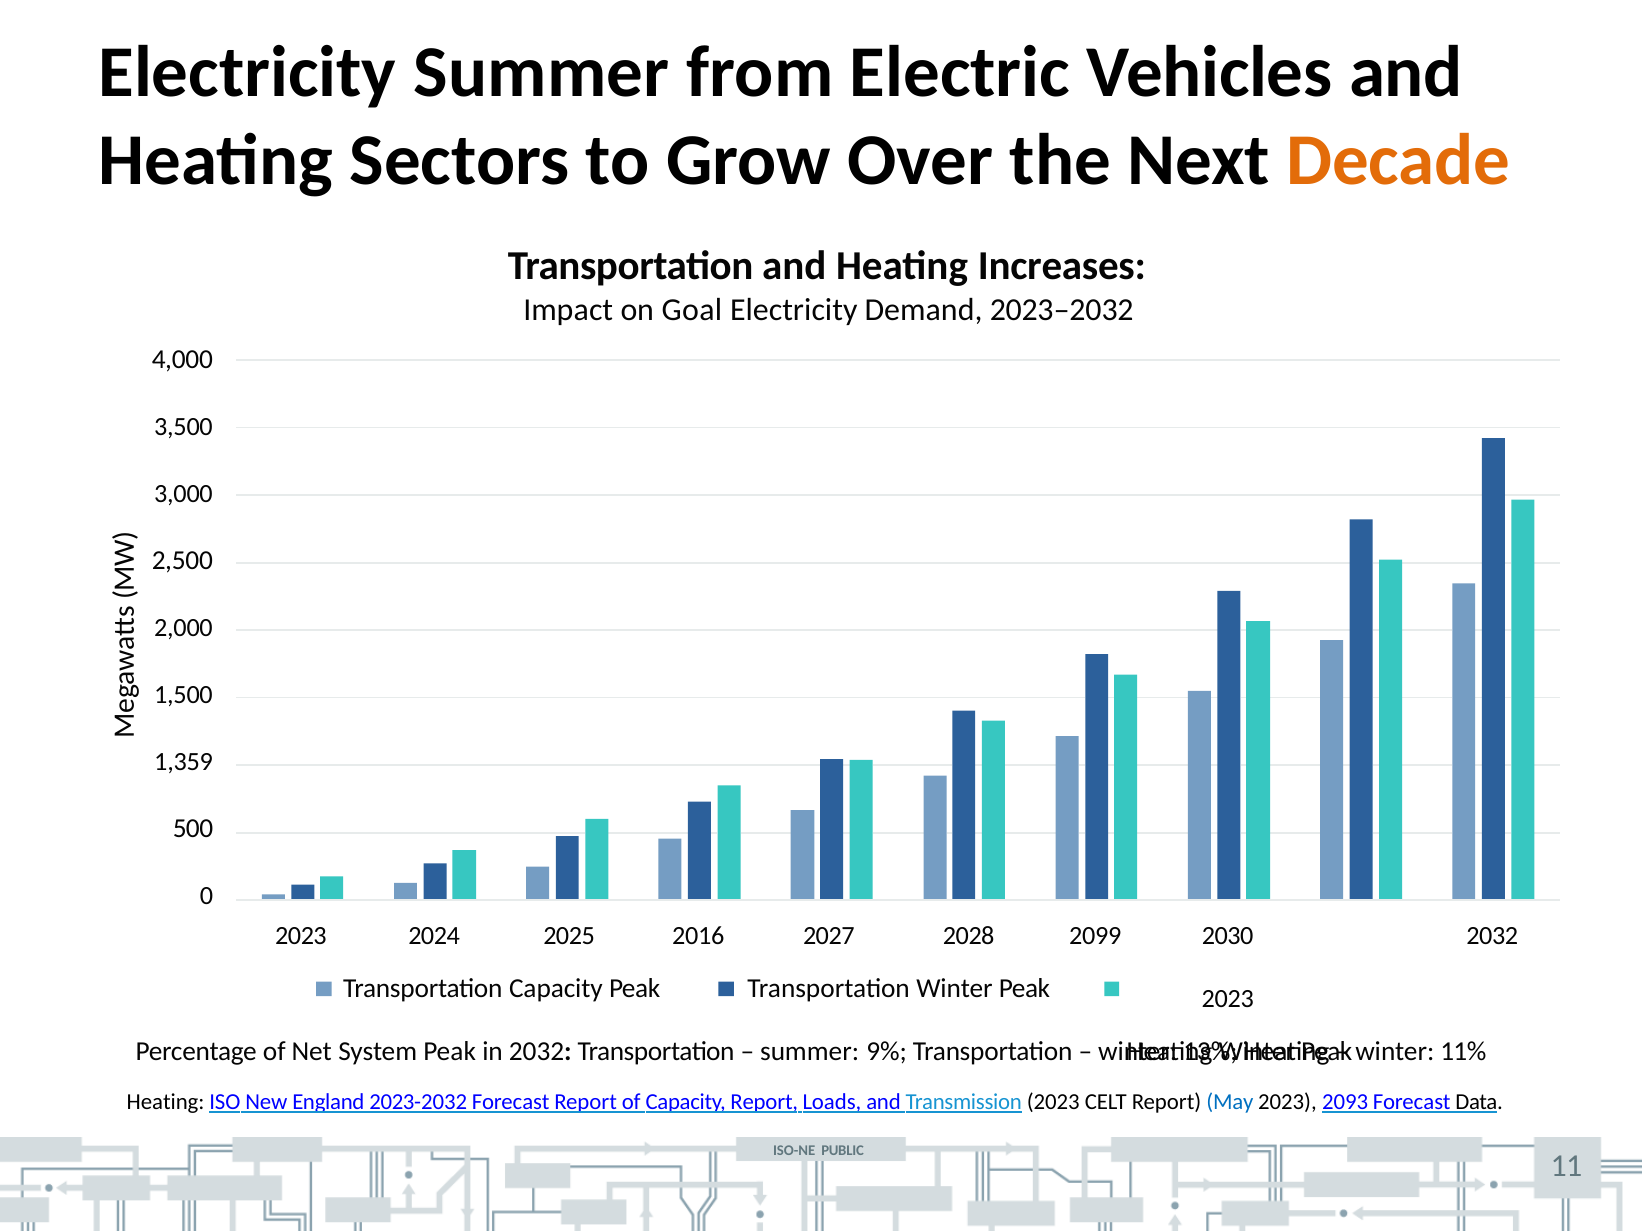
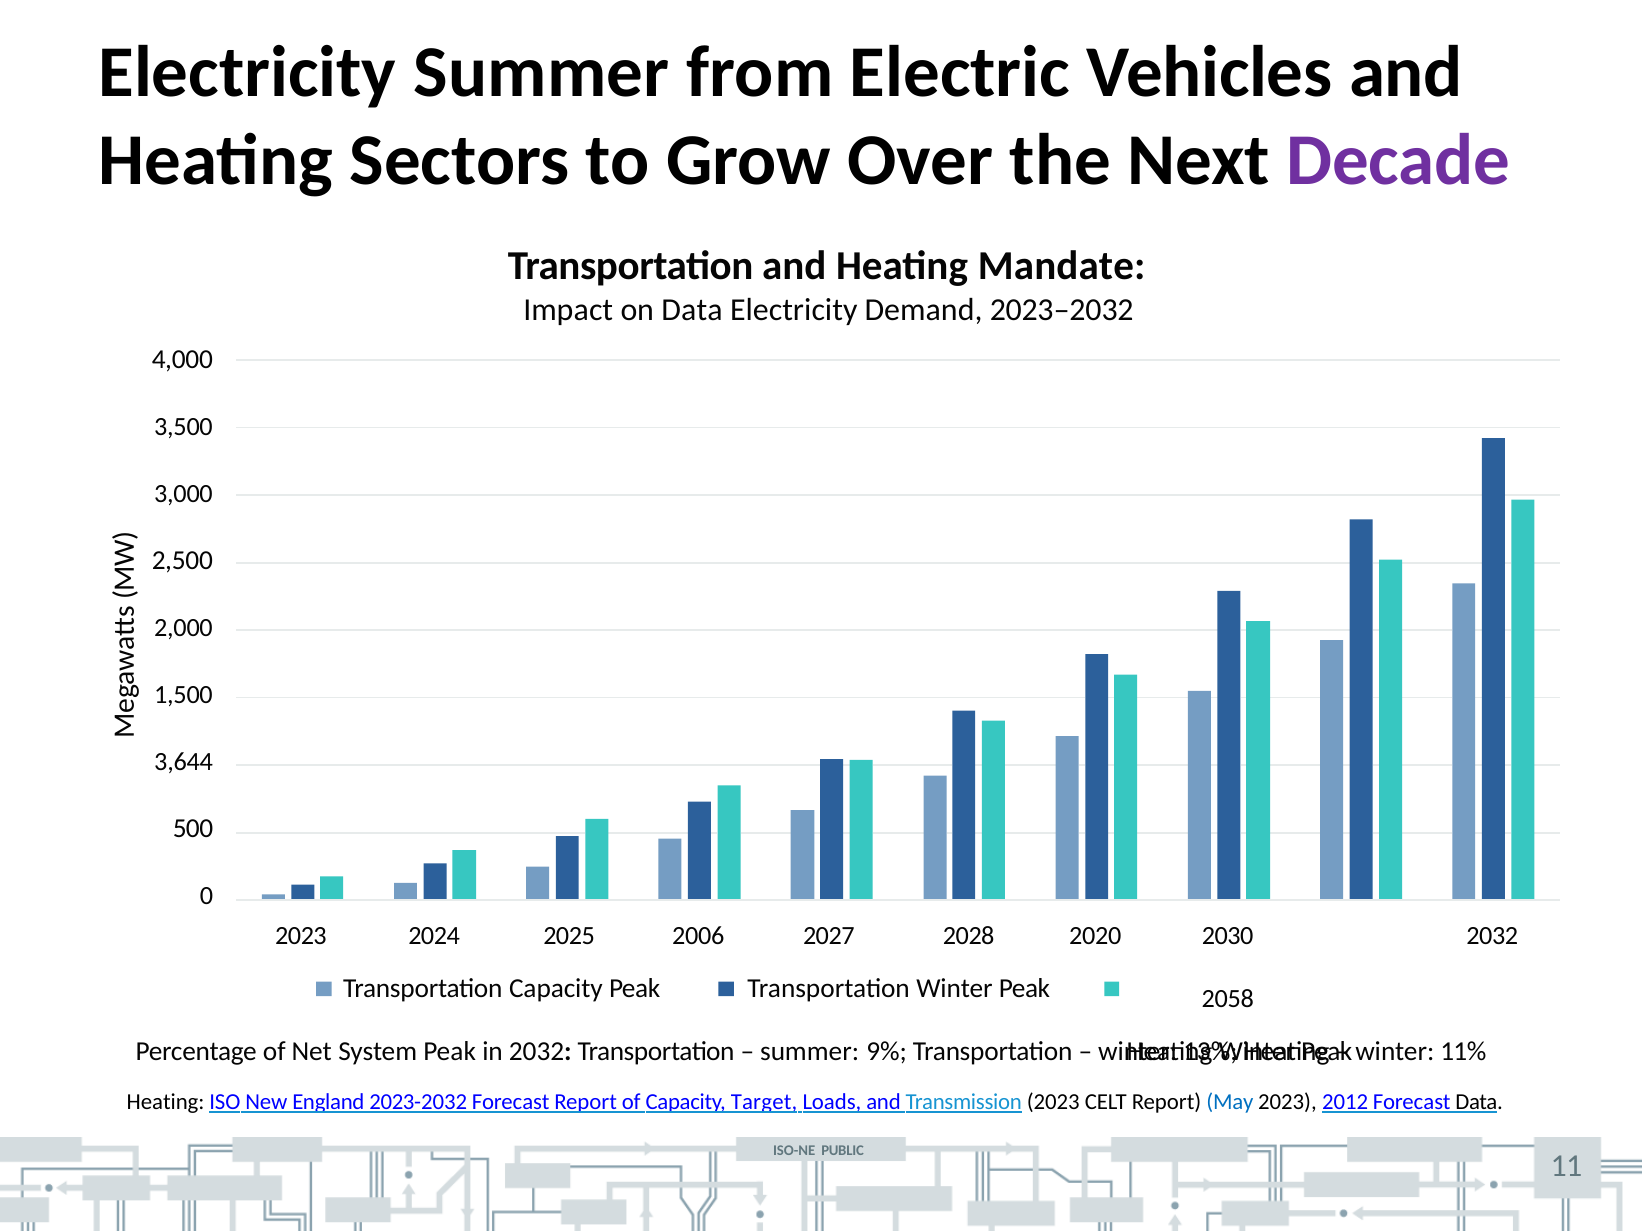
Decade colour: orange -> purple (1398, 160)
Increases: Increases -> Mandate (1062, 266)
on Goal: Goal -> Data (692, 310)
1,359: 1,359 -> 3,644 (184, 762)
2016: 2016 -> 2006 (698, 936)
2099: 2099 -> 2020 (1095, 936)
2023: 2023 -> 2058 (1228, 999)
Capacity Report: Report -> Target (764, 1102)
2093: 2093 -> 2012 (1345, 1102)
